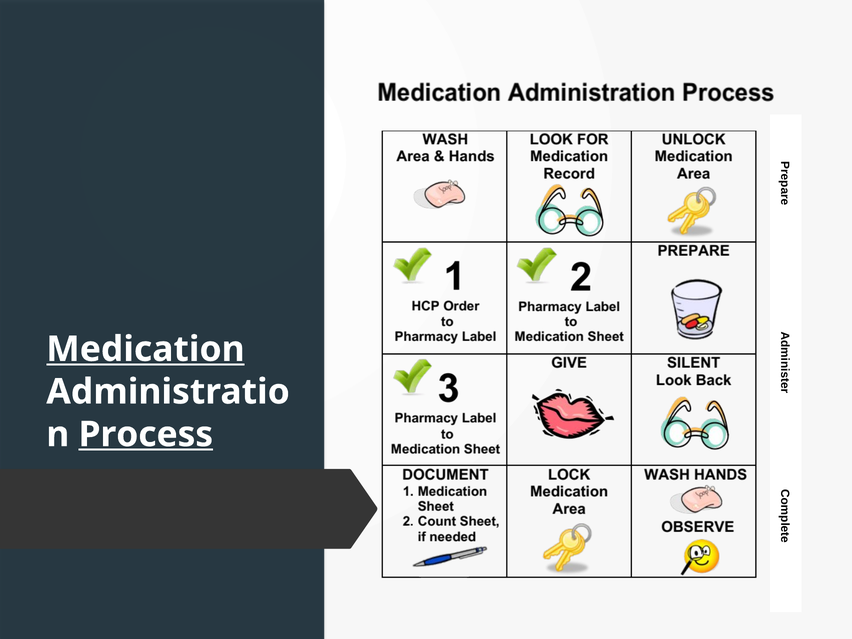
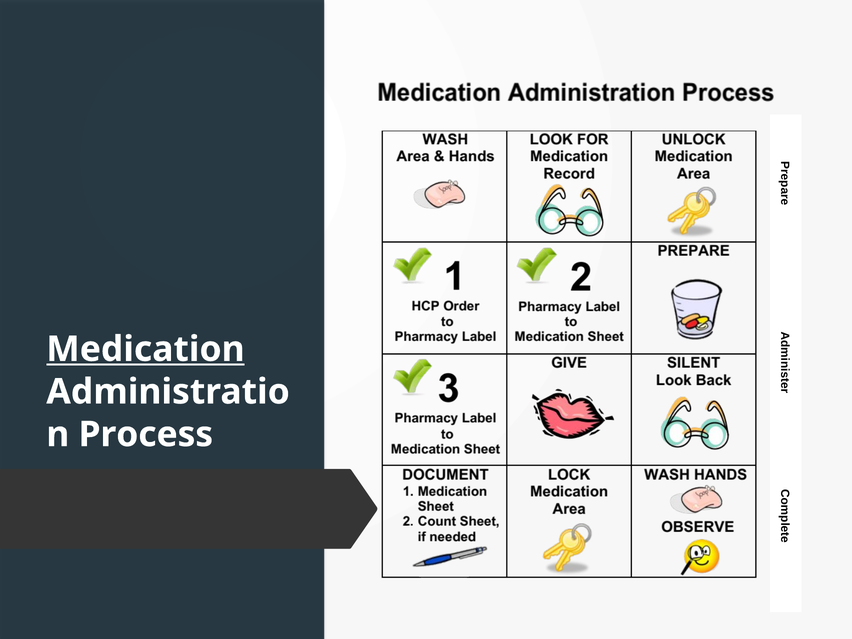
Process underline: present -> none (146, 434)
